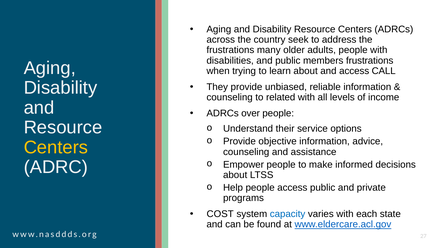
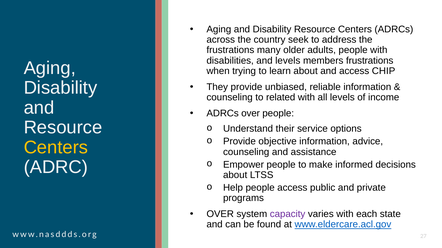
and public: public -> levels (288, 61)
CALL: CALL -> CHIP (384, 71)
COST: COST -> OVER (220, 215)
capacity colour: blue -> purple (288, 215)
